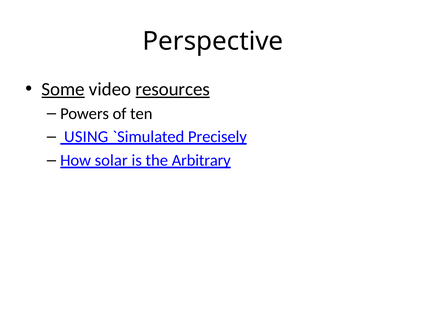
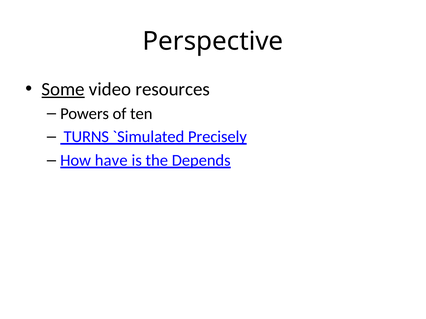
resources underline: present -> none (173, 89)
USING: USING -> TURNS (86, 137)
solar: solar -> have (111, 161)
Arbitrary: Arbitrary -> Depends (201, 161)
